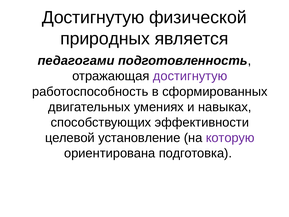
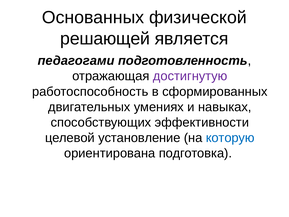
Достигнутую: Достигнутую -> Основанных (93, 17)
природных: природных -> решающей (105, 39)
которую colour: purple -> blue (230, 138)
